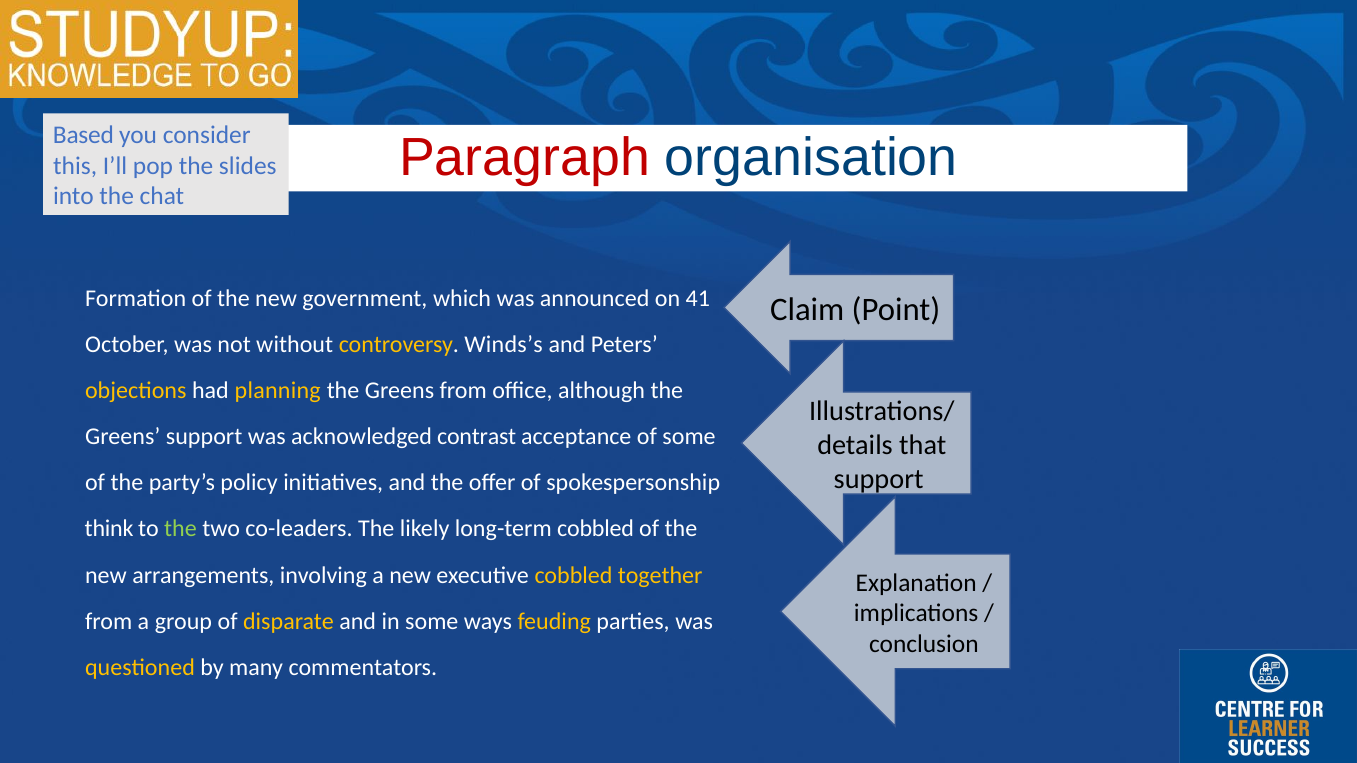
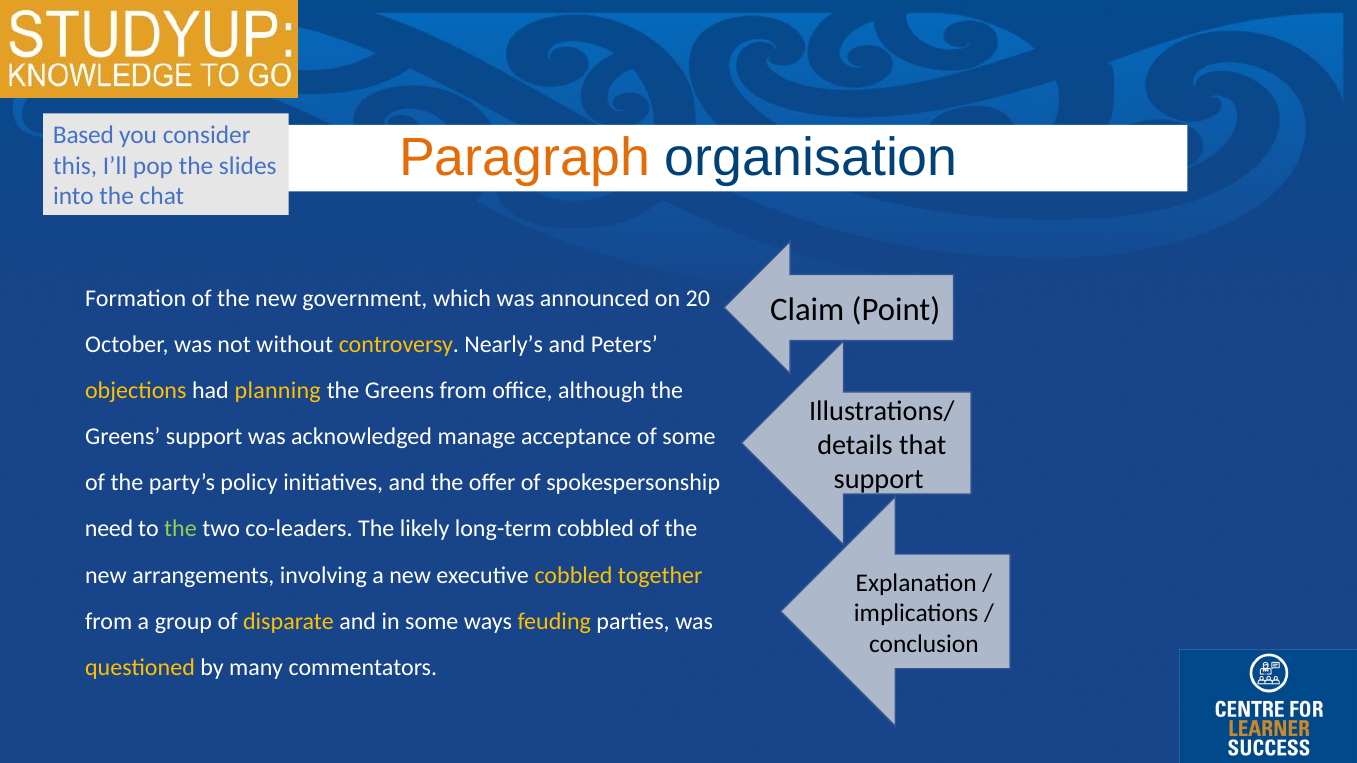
Paragraph colour: red -> orange (525, 158)
41: 41 -> 20 (698, 298)
Winds’s: Winds’s -> Nearly’s (504, 345)
contrast: contrast -> manage (477, 437)
think: think -> need (109, 529)
